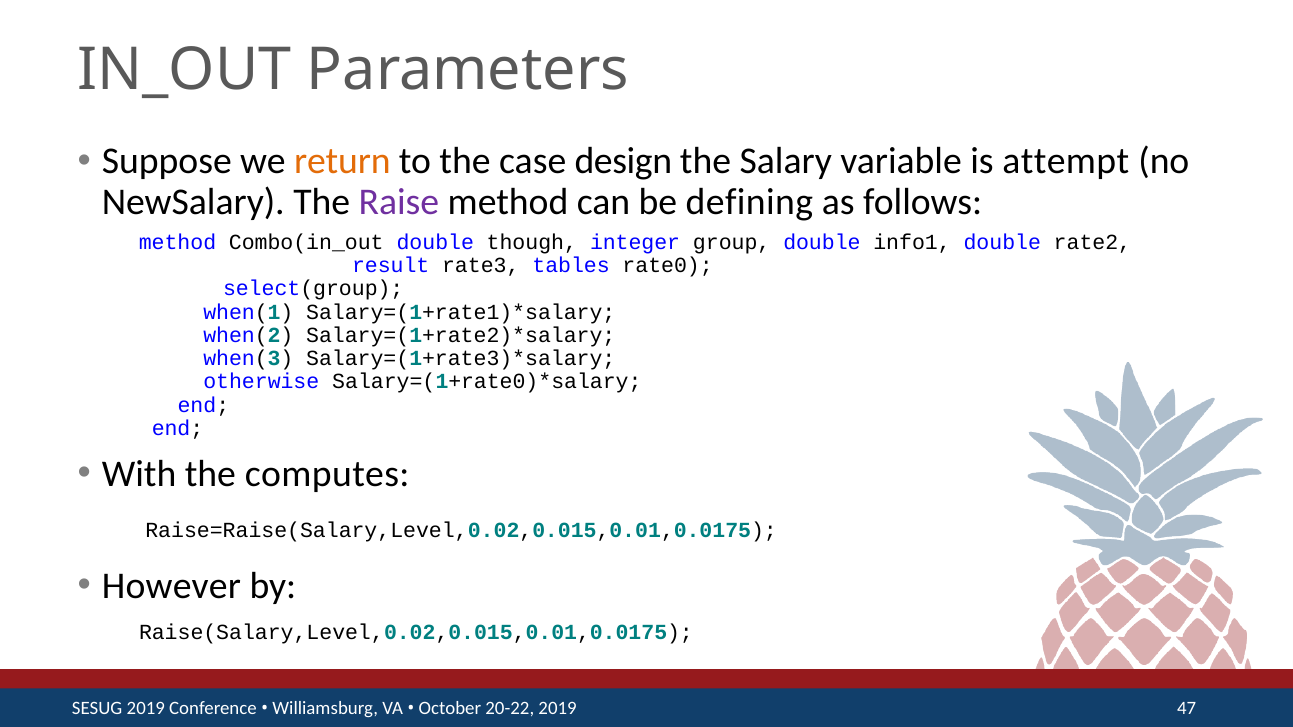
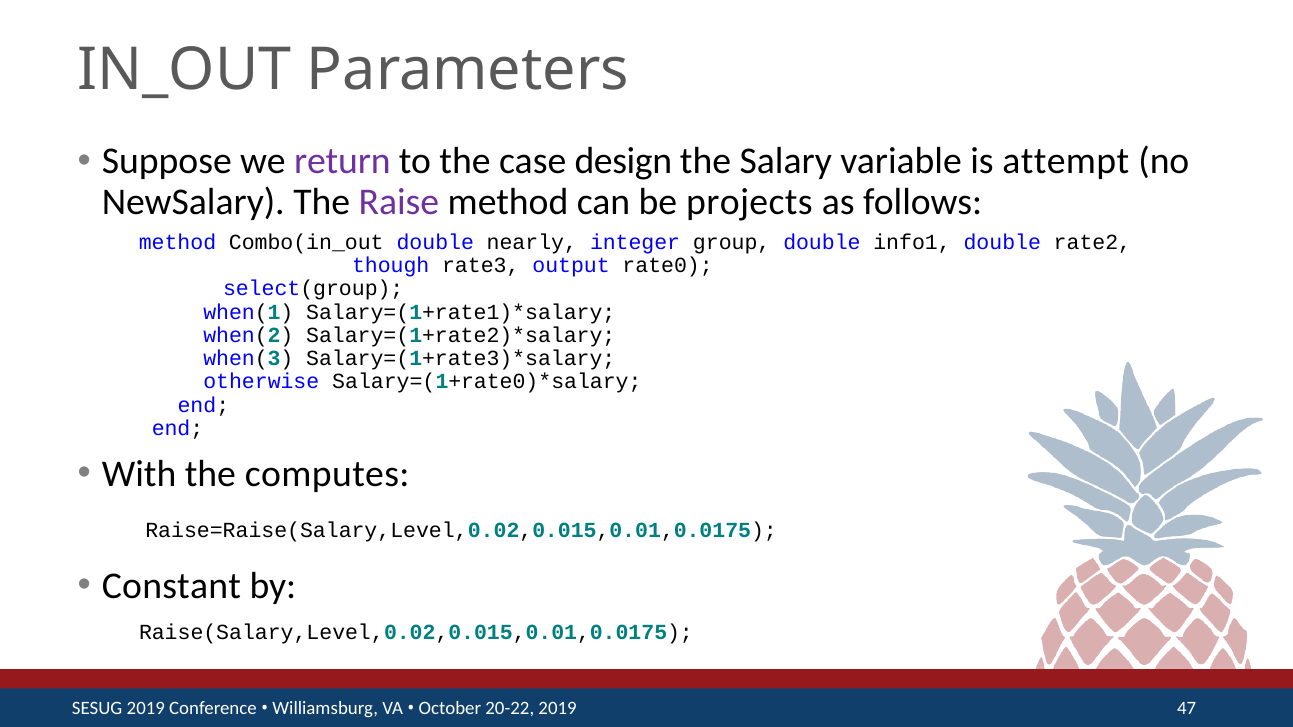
return colour: orange -> purple (342, 162)
defining: defining -> projects (749, 202)
though: though -> nearly (532, 243)
result: result -> though (391, 266)
tables: tables -> output (571, 266)
However: However -> Constant (171, 586)
